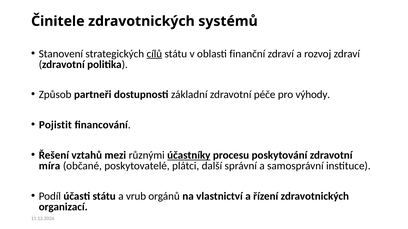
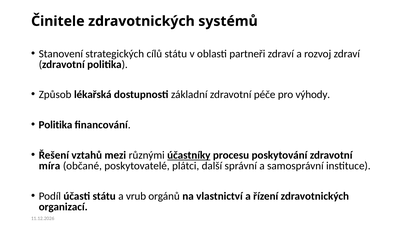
cílů underline: present -> none (154, 54)
finanční: finanční -> partneři (247, 54)
partneři: partneři -> lékařská (93, 95)
Pojistit: Pojistit -> Politika (55, 125)
